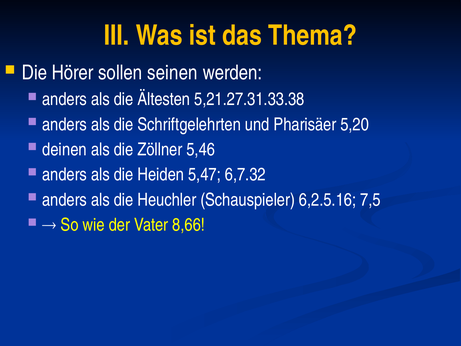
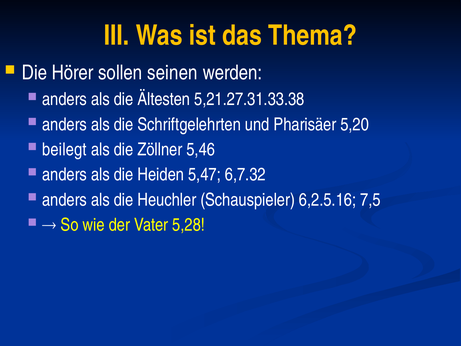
deinen: deinen -> beilegt (64, 149)
8,66: 8,66 -> 5,28 (189, 225)
